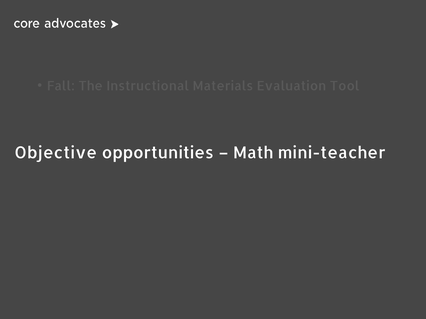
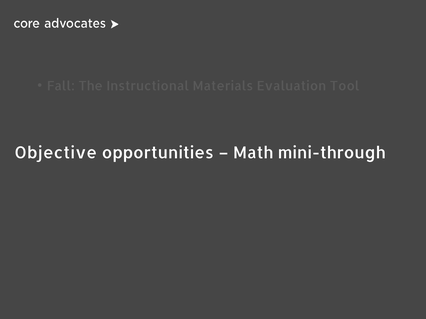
mini-teacher: mini-teacher -> mini-through (332, 153)
